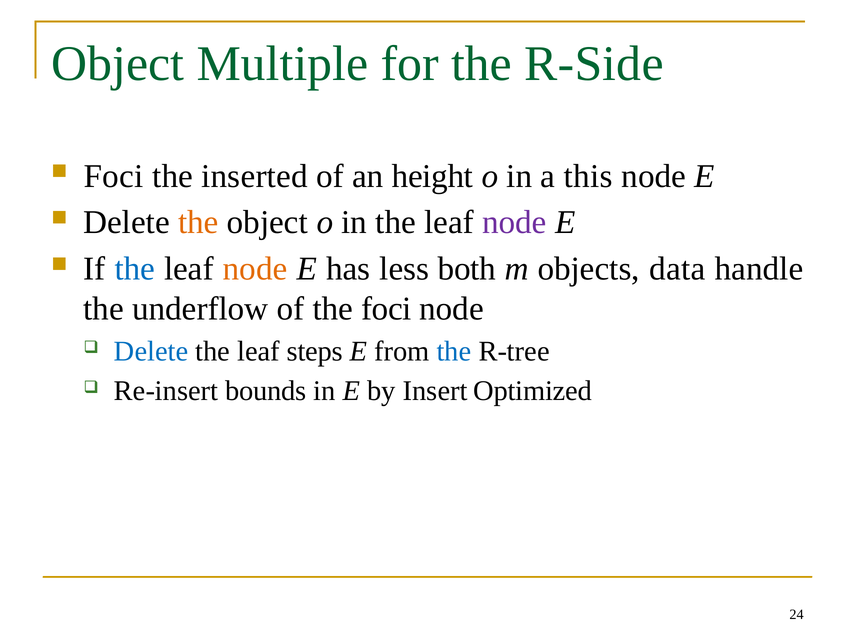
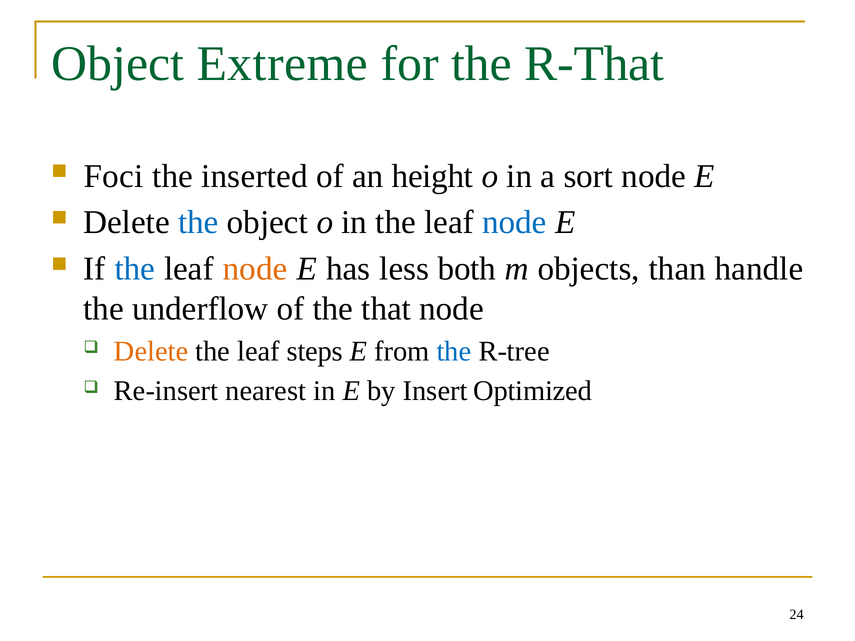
Multiple: Multiple -> Extreme (282, 64)
R-Side: R-Side -> R-That (594, 64)
this: this -> sort (588, 176)
the colour: orange -> blue (198, 223)
node colour: purple -> blue (514, 223)
data: data -> than (677, 269)
the foci: foci -> that (386, 309)
Delete colour: blue -> orange (151, 351)
bounds: bounds -> nearest (266, 391)
